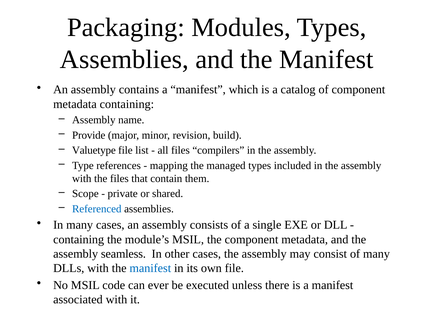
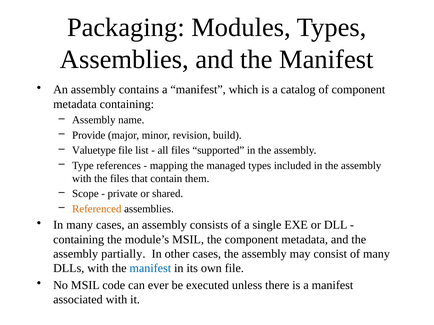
compilers: compilers -> supported (218, 151)
Referenced colour: blue -> orange (97, 209)
seamless: seamless -> partially (123, 254)
